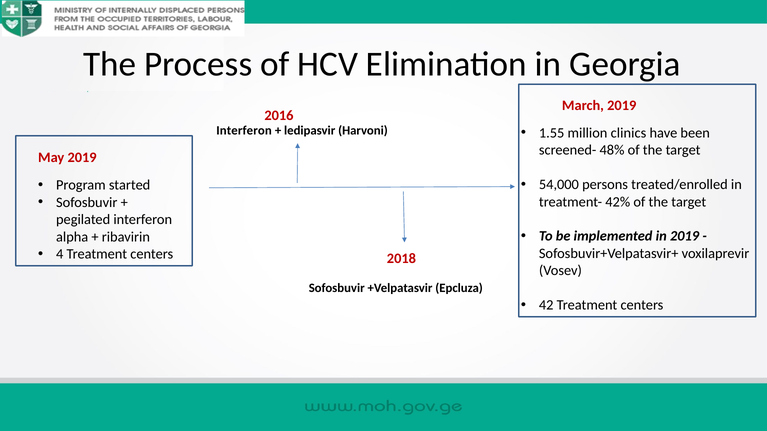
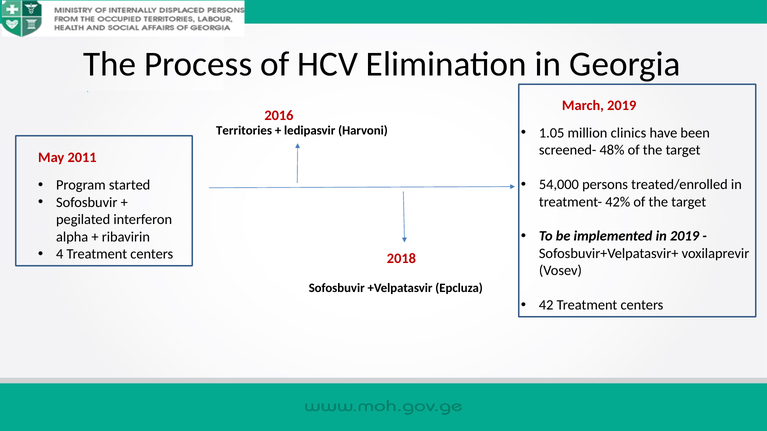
Interferon: Interferon -> Territories (244, 130)
1.55: 1.55 -> 1.05 (552, 133)
May 2019: 2019 -> 2011 (82, 158)
